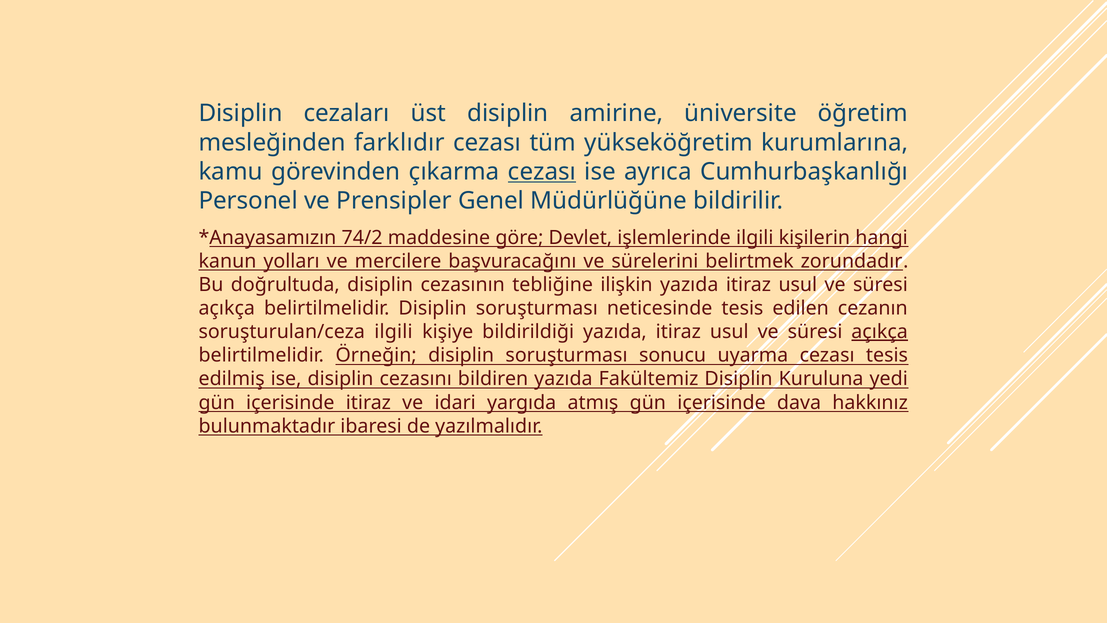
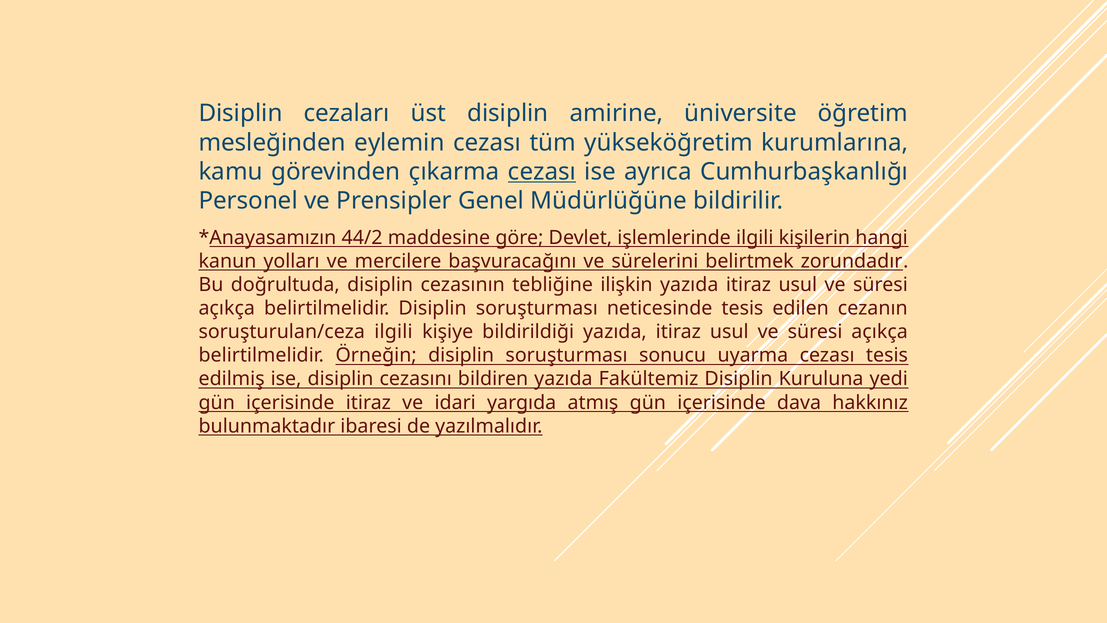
farklıdır: farklıdır -> eylemin (399, 142)
74/2: 74/2 -> 44/2 (362, 237)
açıkça underline: present -> none (880, 332)
